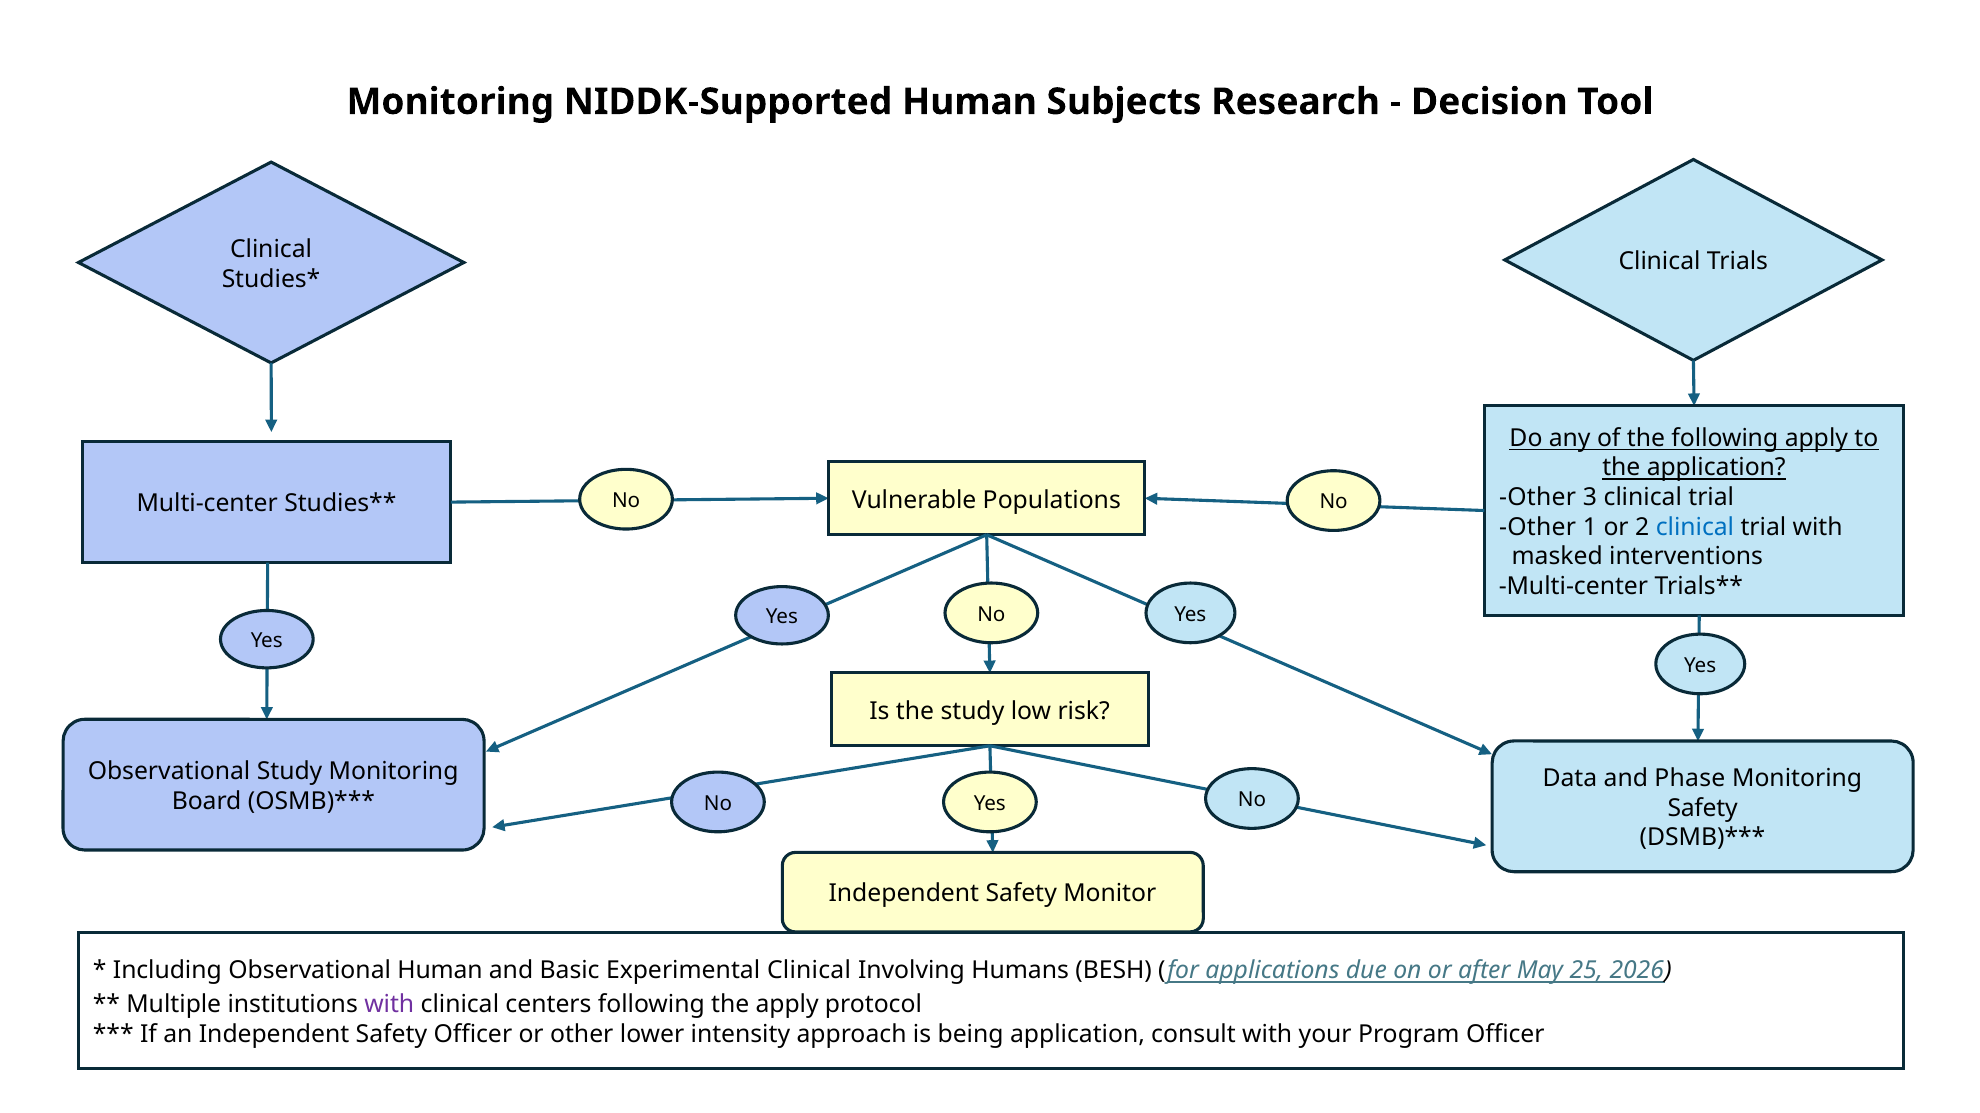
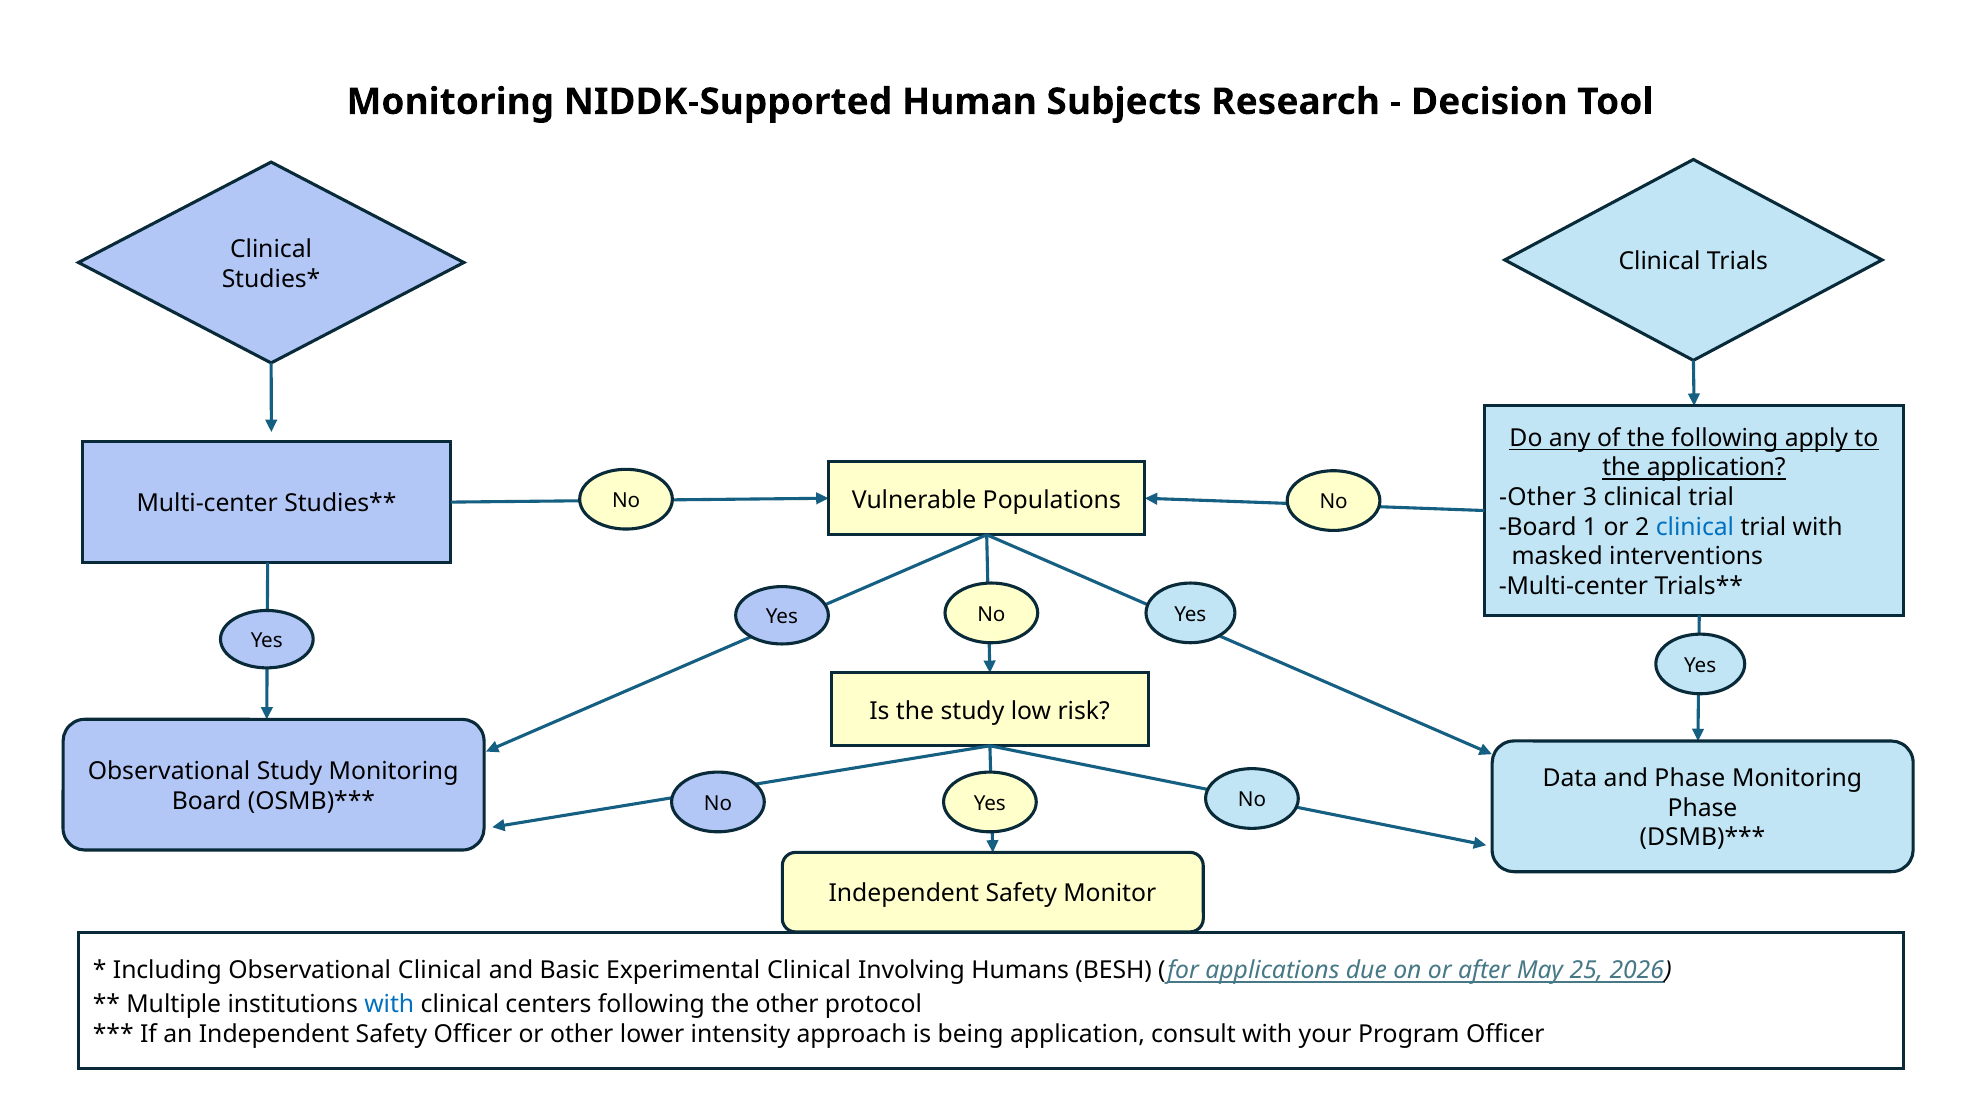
Other: Other -> Board (1538, 527)
Safety: Safety -> Phase (1703, 809)
Observational Human: Human -> Clinical (440, 971)
with colour: purple -> blue (389, 1005)
the apply: apply -> other (787, 1005)
